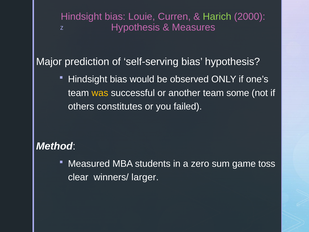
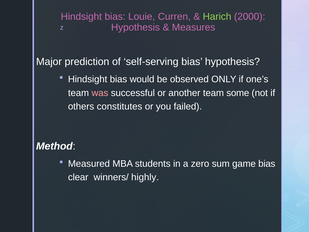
was colour: yellow -> pink (100, 93)
game toss: toss -> bias (267, 164)
larger: larger -> highly (145, 177)
